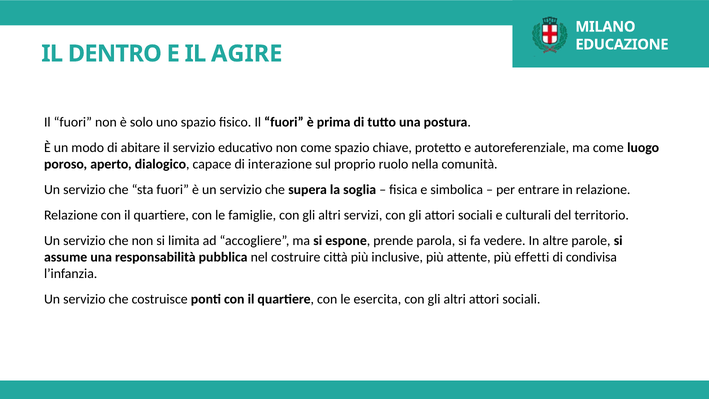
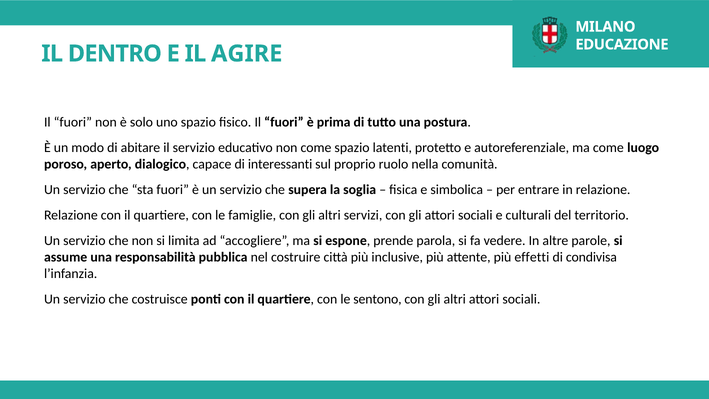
chiave: chiave -> latenti (392, 148)
interazione: interazione -> interessanti (280, 164)
esercita: esercita -> sentono (377, 299)
